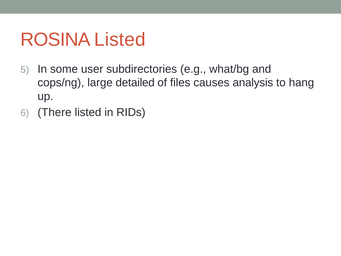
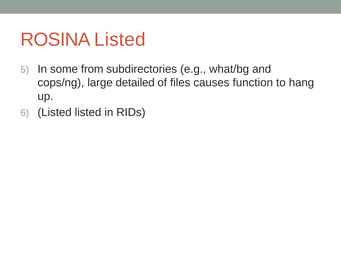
user: user -> from (92, 69)
analysis: analysis -> function (253, 83)
There: There -> Listed (55, 112)
